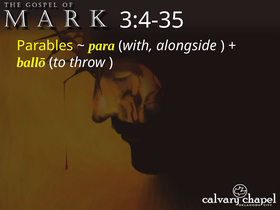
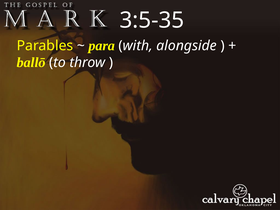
3:4-35: 3:4-35 -> 3:5-35 (152, 20)
